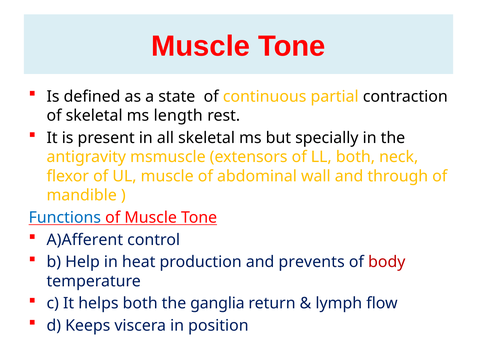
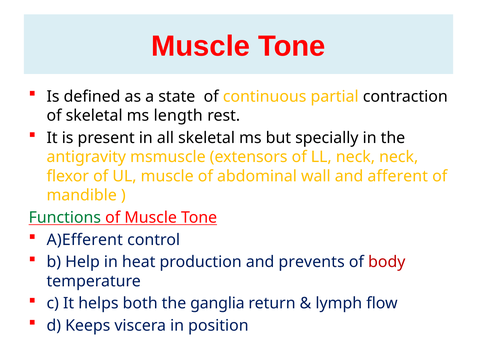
LL both: both -> neck (355, 157)
through: through -> afferent (398, 176)
Functions colour: blue -> green (65, 217)
A)Afferent: A)Afferent -> A)Efferent (85, 240)
